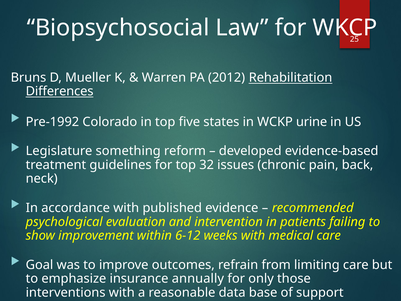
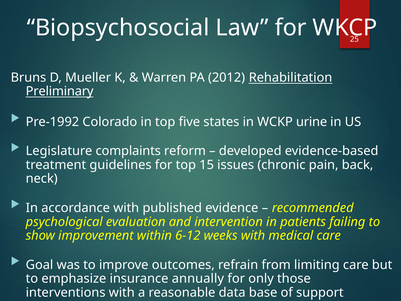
Differences: Differences -> Preliminary (60, 91)
something: something -> complaints (128, 151)
32: 32 -> 15 (207, 165)
